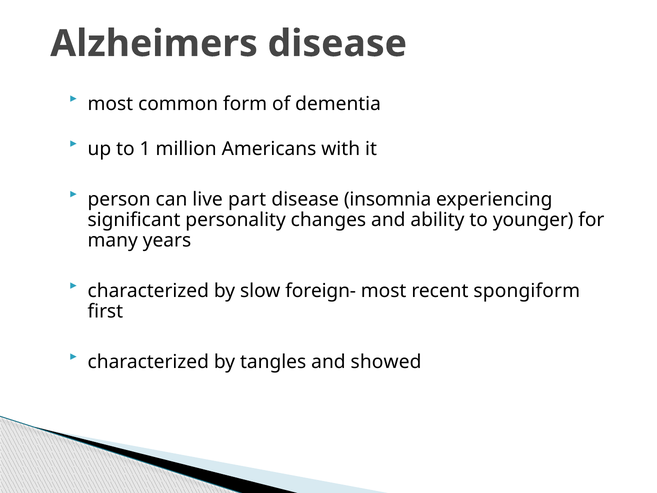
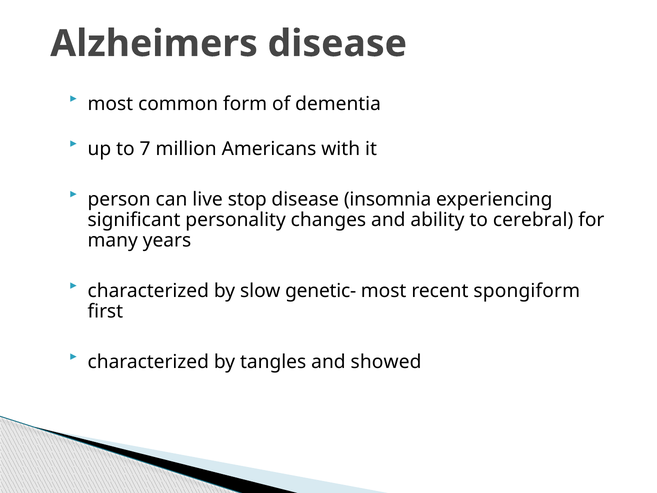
1: 1 -> 7 (145, 149)
part: part -> stop (247, 199)
younger: younger -> cerebral (533, 220)
foreign-: foreign- -> genetic- (321, 291)
